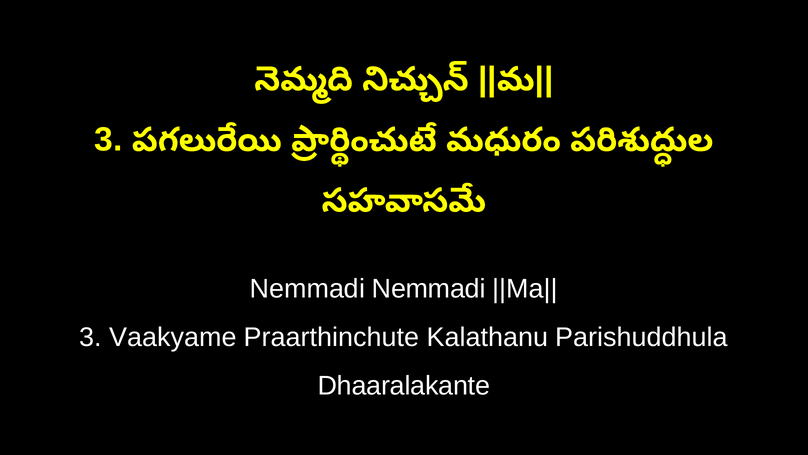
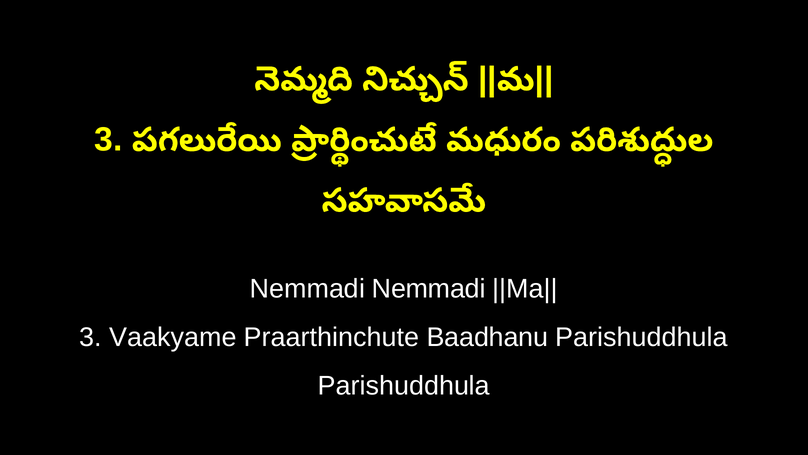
Kalathanu: Kalathanu -> Baadhanu (487, 337)
Dhaaralakante: Dhaaralakante -> Parishuddhula (404, 386)
